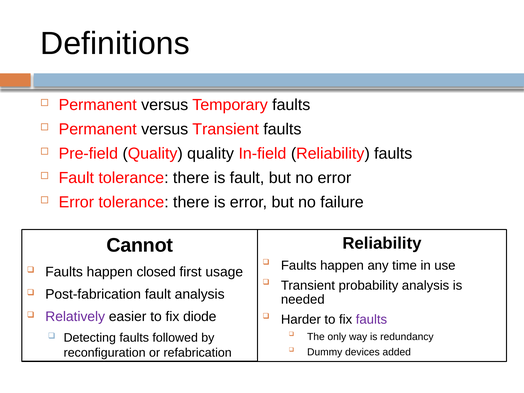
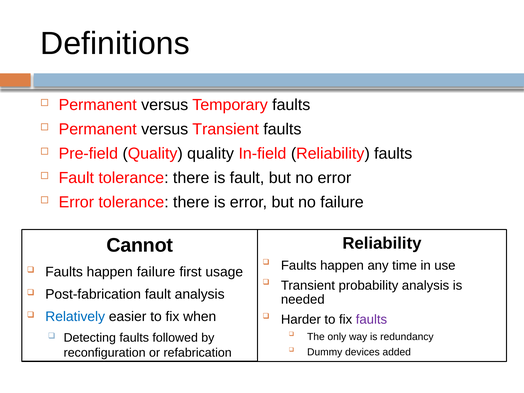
happen closed: closed -> failure (156, 272)
Relatively colour: purple -> blue (75, 317)
diode: diode -> when (200, 317)
